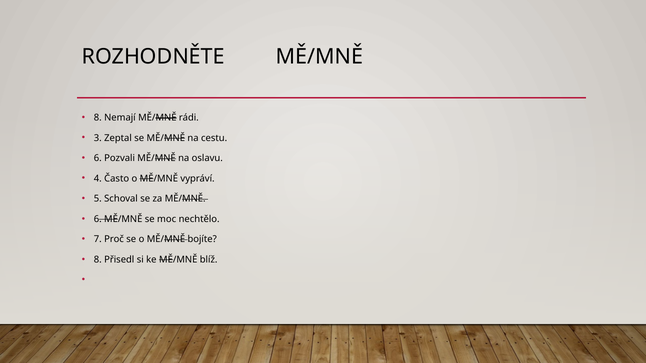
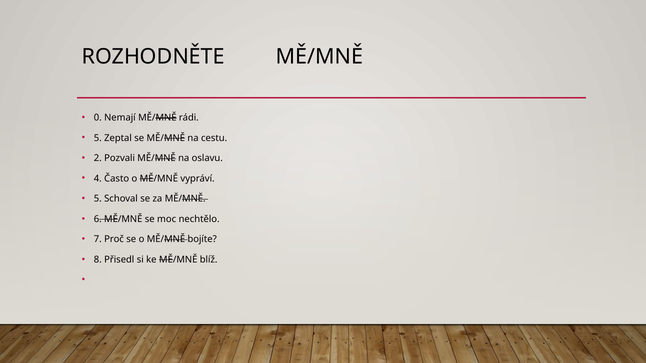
8: 8 -> 0 (98, 118)
3: 3 -> 5 (98, 138)
6: 6 -> 2 (98, 158)
